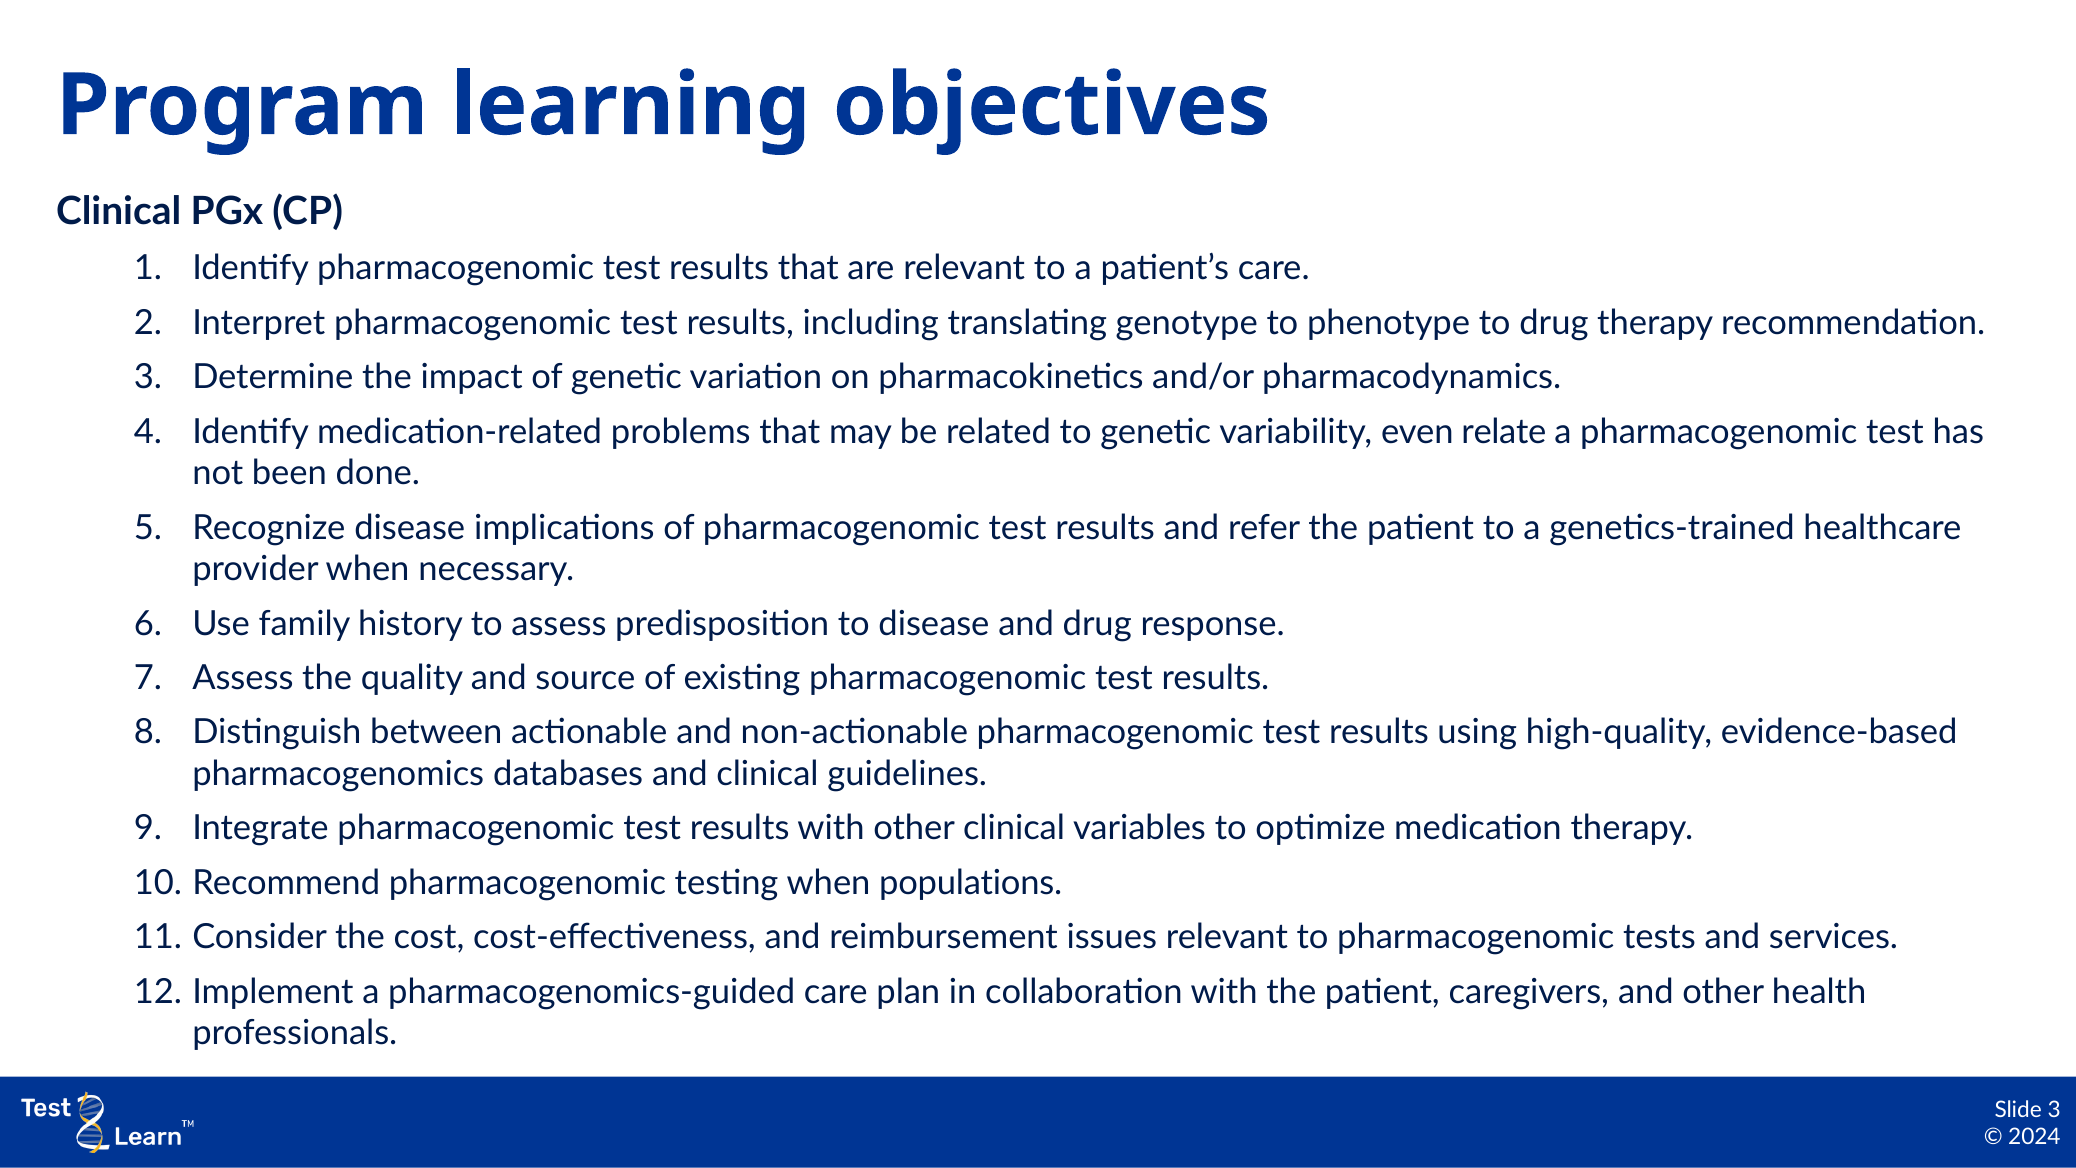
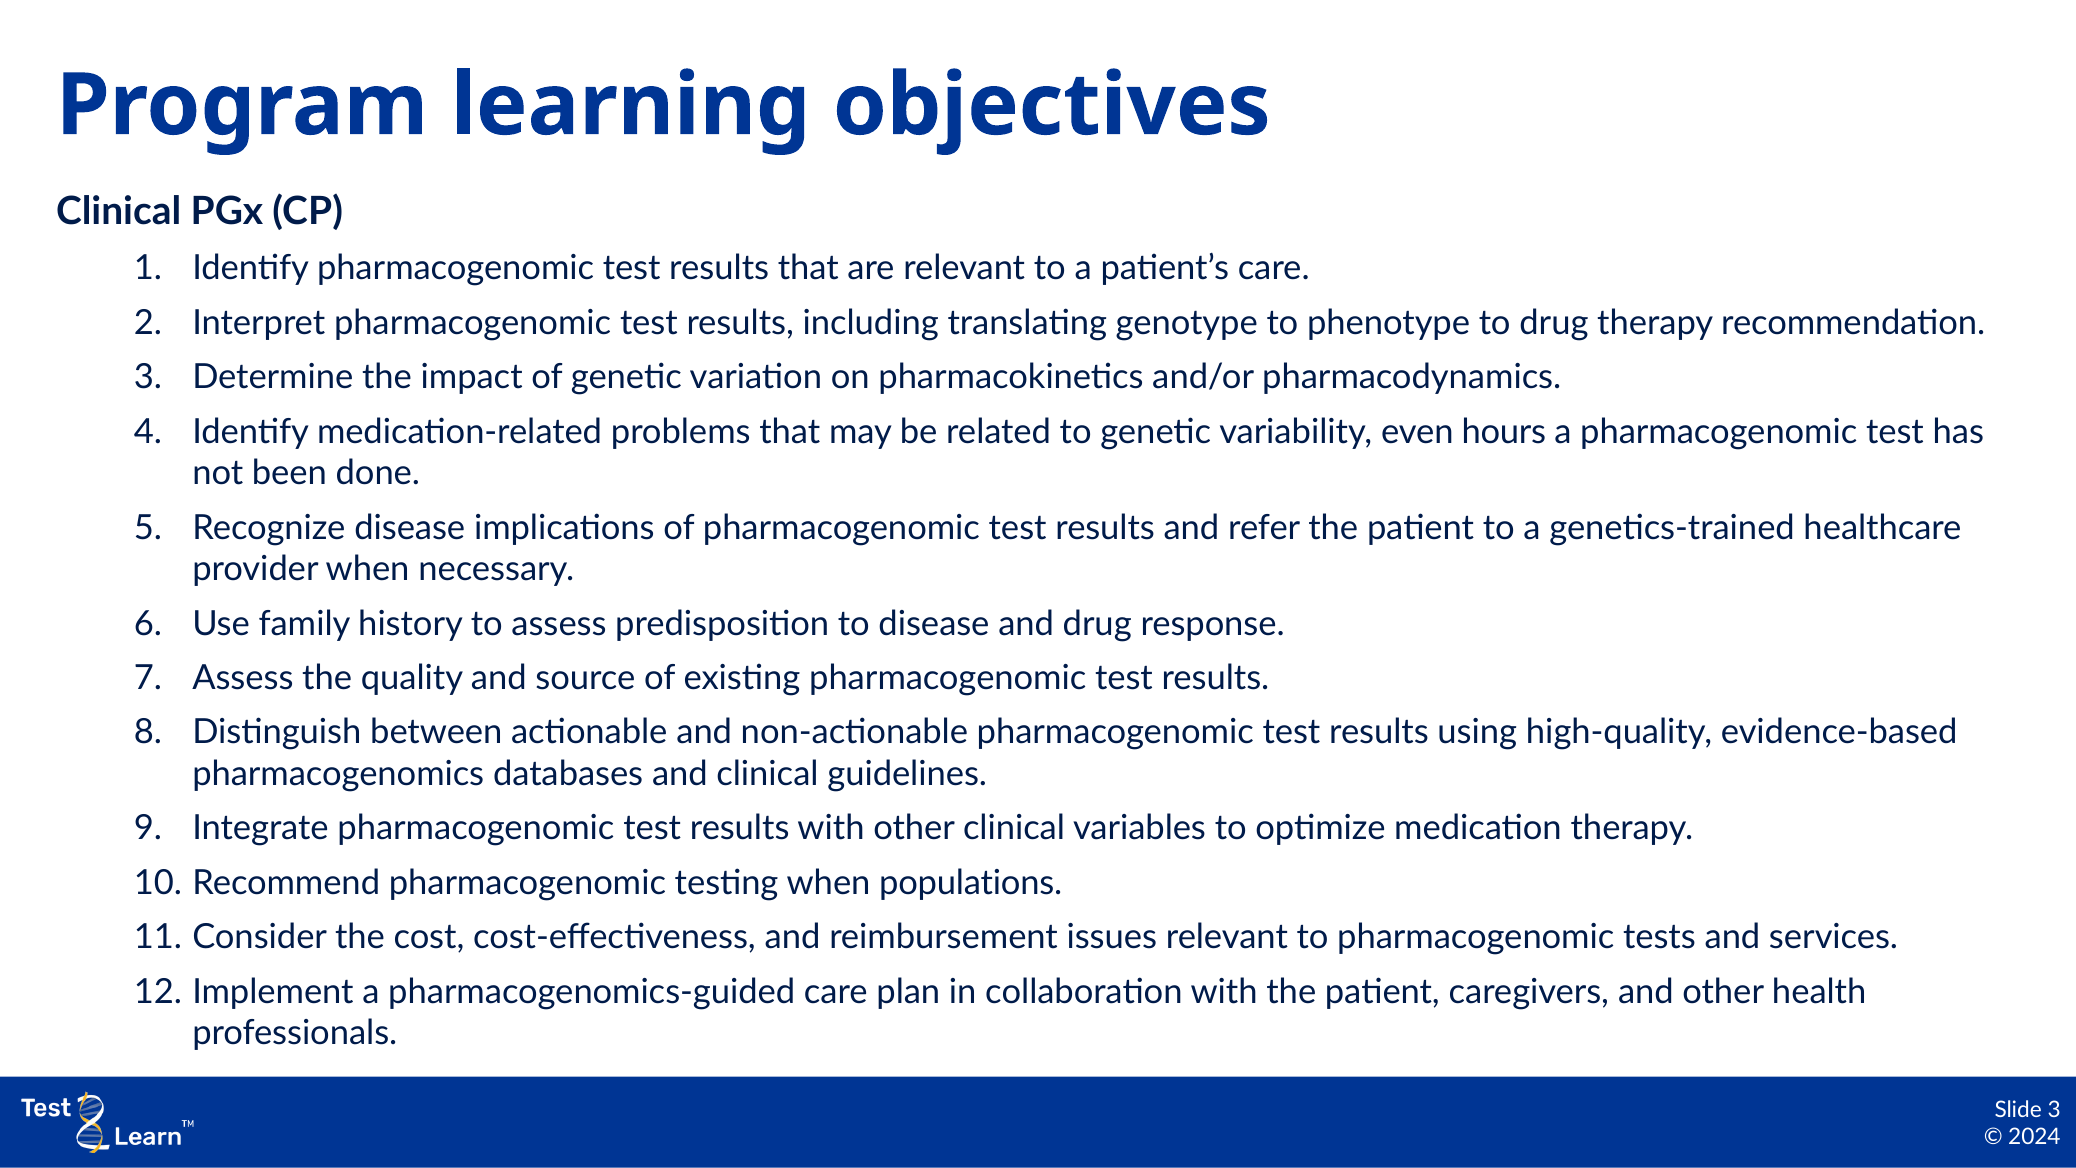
relate: relate -> hours (1504, 432)
